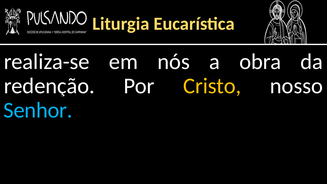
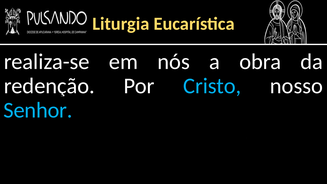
Cristo colour: yellow -> light blue (212, 86)
